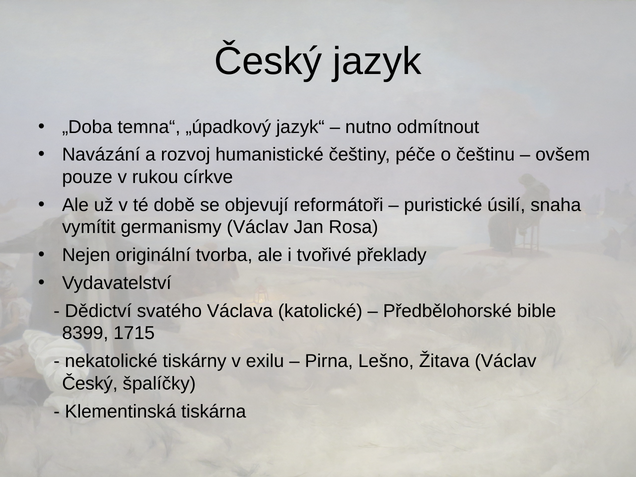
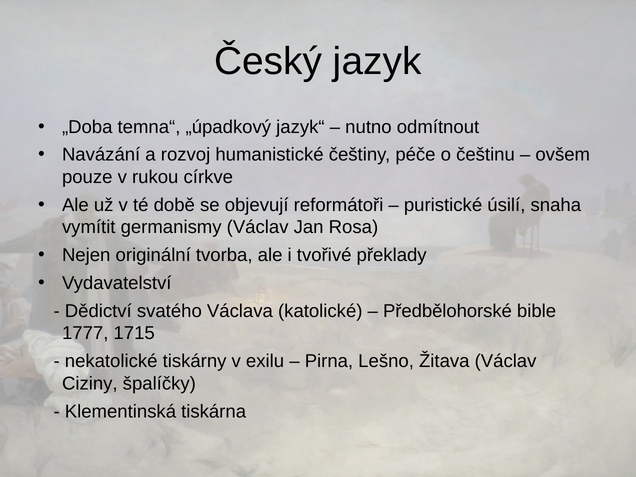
8399: 8399 -> 1777 (85, 333)
Český: Český -> Ciziny (90, 383)
